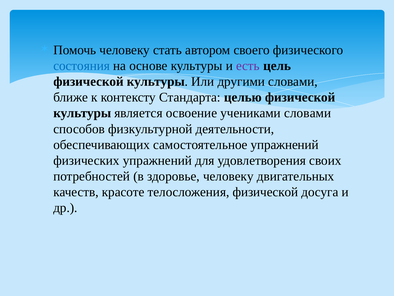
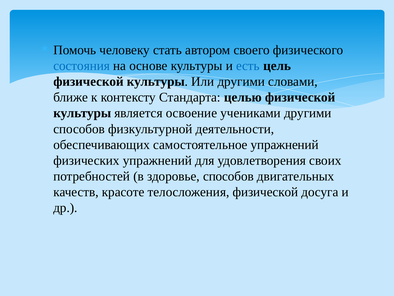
есть colour: purple -> blue (248, 66)
учениками словами: словами -> другими (308, 113)
здоровье человеку: человеку -> способов (228, 176)
